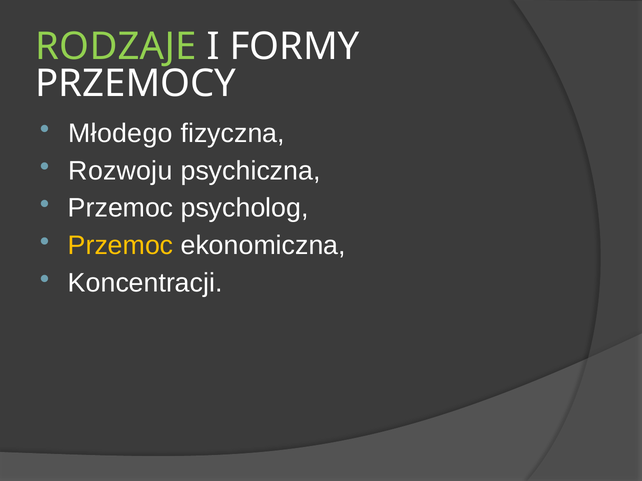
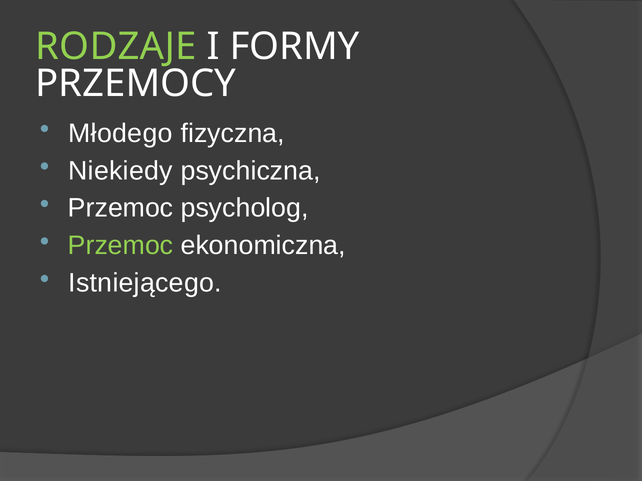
Rozwoju: Rozwoju -> Niekiedy (121, 171)
Przemoc colour: yellow -> light green (121, 246)
Koncentracji: Koncentracji -> Istniejącego (145, 283)
